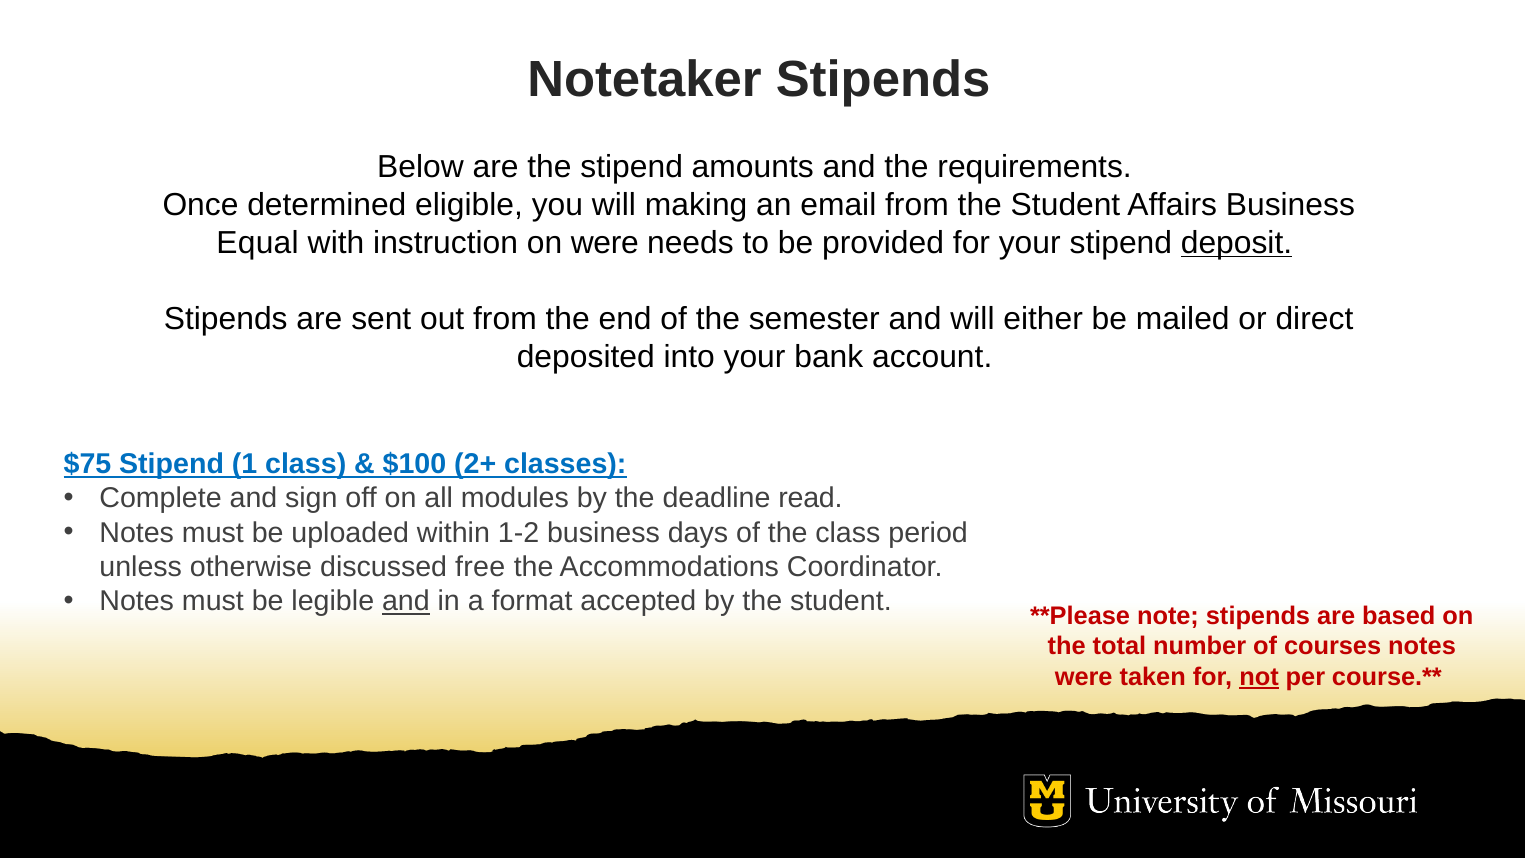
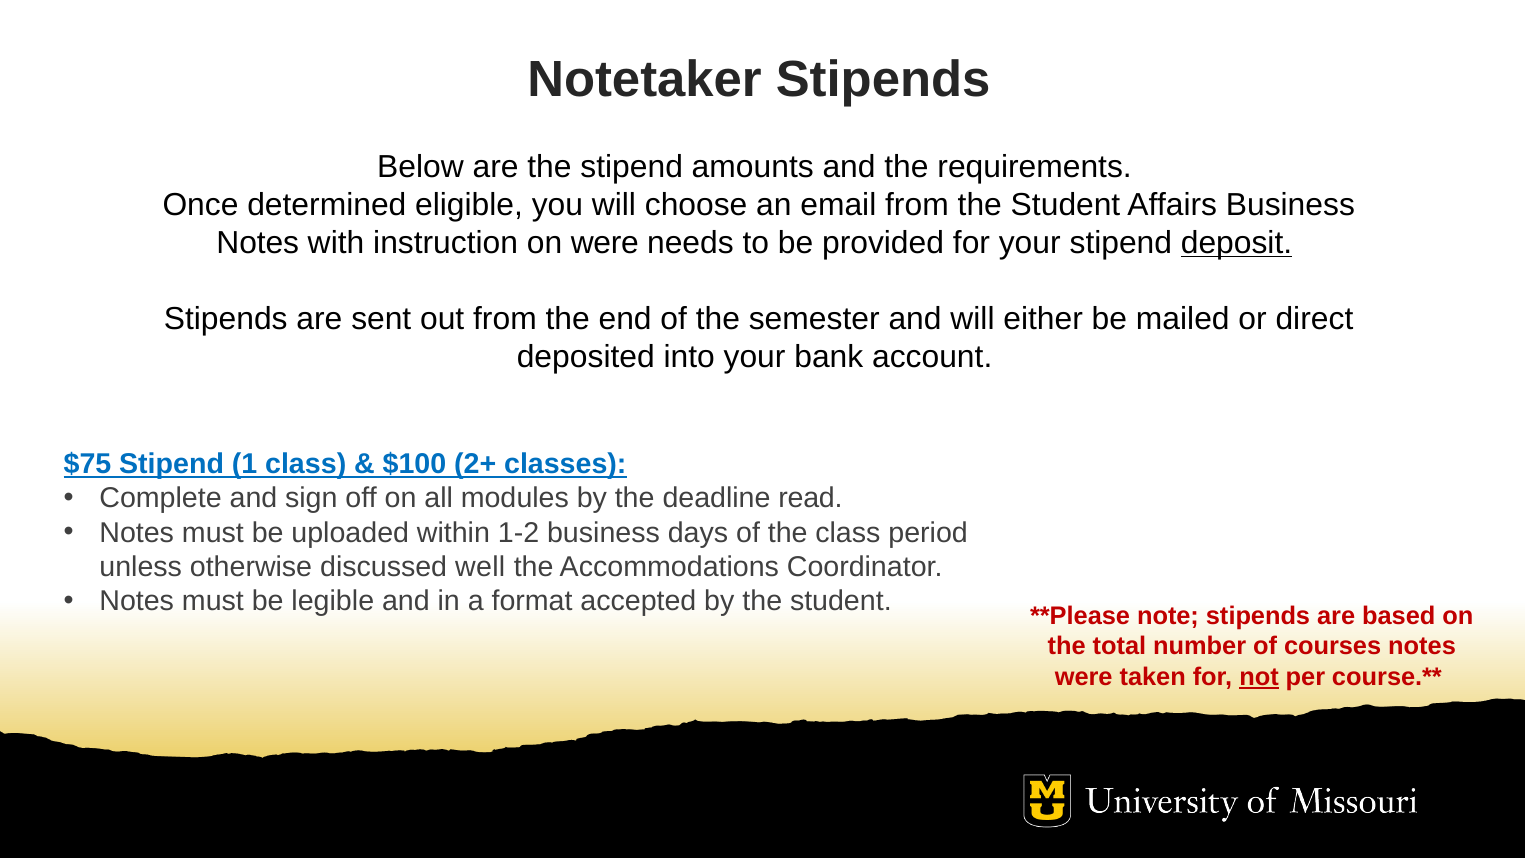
making: making -> choose (696, 205)
Equal: Equal -> Notes (258, 243)
free: free -> well (480, 567)
and underline: present -> none (406, 601)
